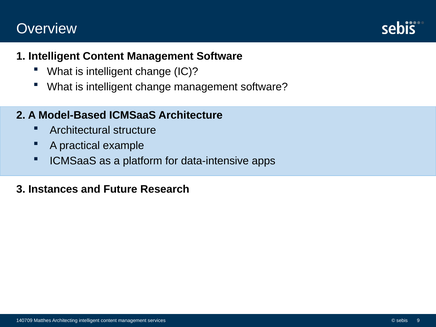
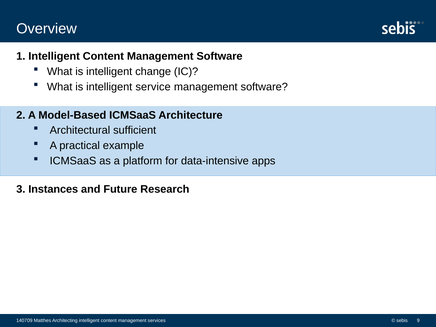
change: change -> service (153, 87)
structure: structure -> sufficient (135, 130)
